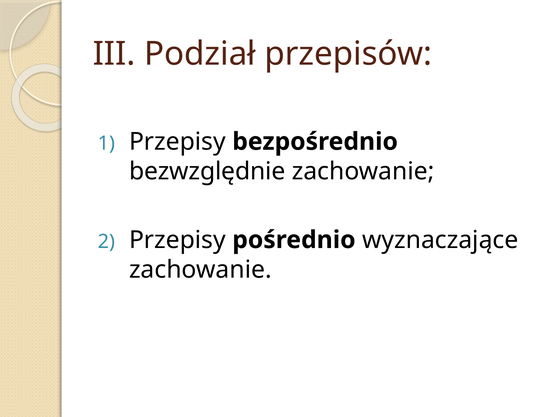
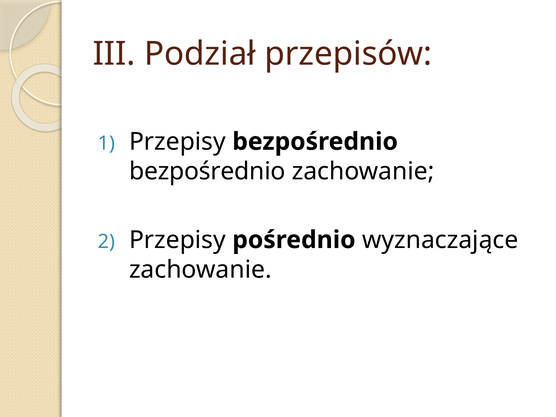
bezwzględnie: bezwzględnie -> bezpośrednio (207, 171)
